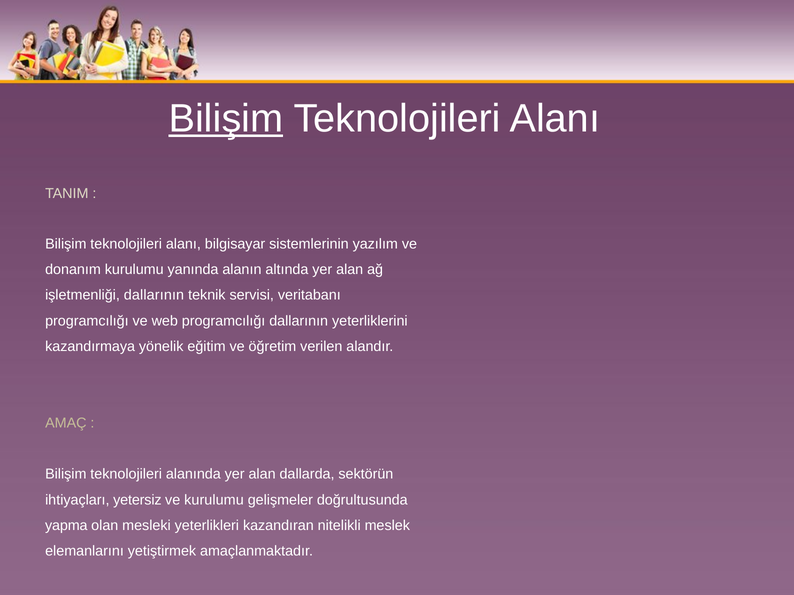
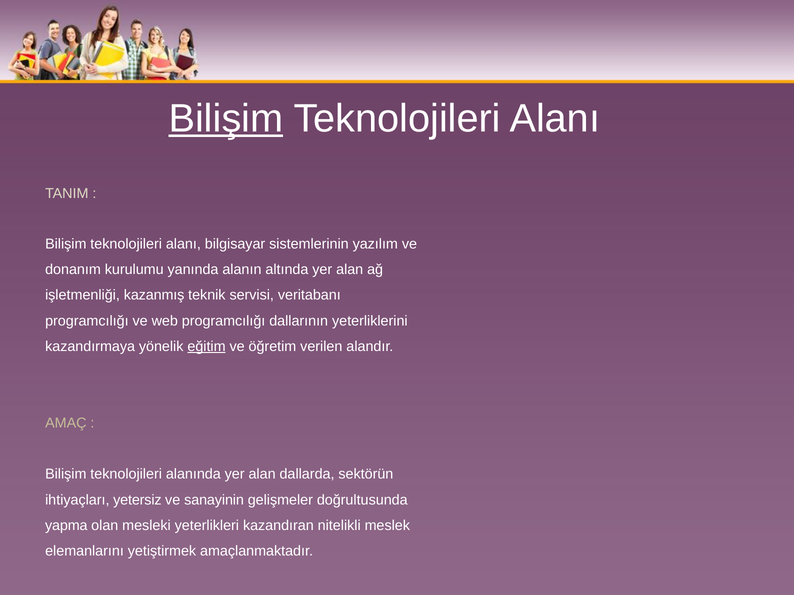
işletmenliği dallarının: dallarının -> kazanmış (154, 295)
eğitim underline: none -> present (207, 347)
ve kurulumu: kurulumu -> sanayinin (214, 500)
